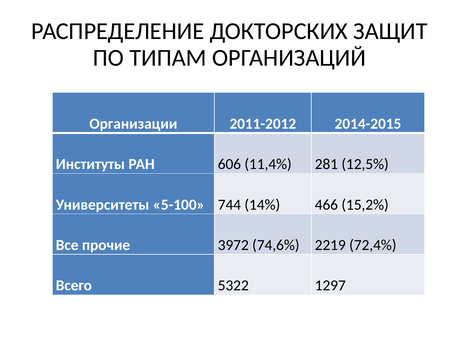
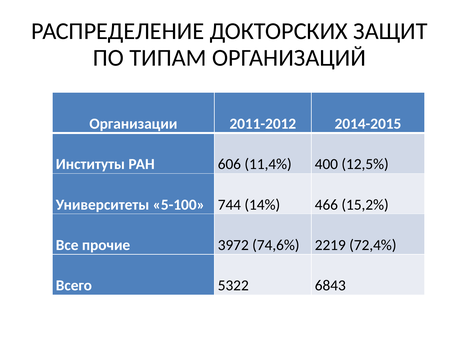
281: 281 -> 400 (326, 164)
1297: 1297 -> 6843 (330, 286)
